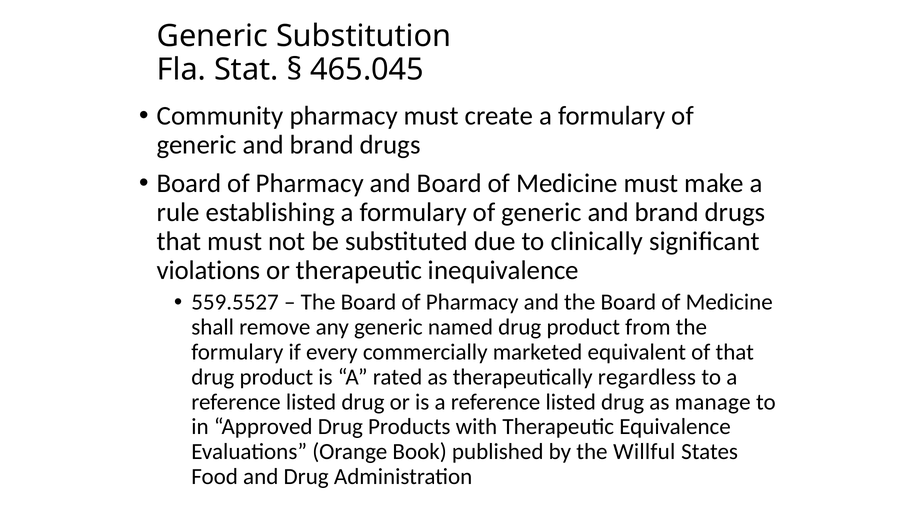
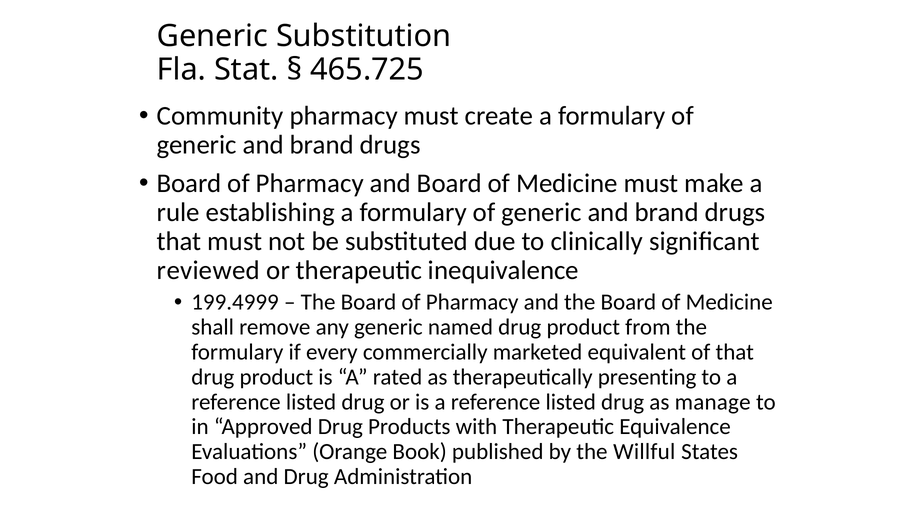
465.045: 465.045 -> 465.725 (367, 69)
violations: violations -> reviewed (208, 270)
559.5527: 559.5527 -> 199.4999 (235, 302)
regardless: regardless -> presenting (647, 377)
